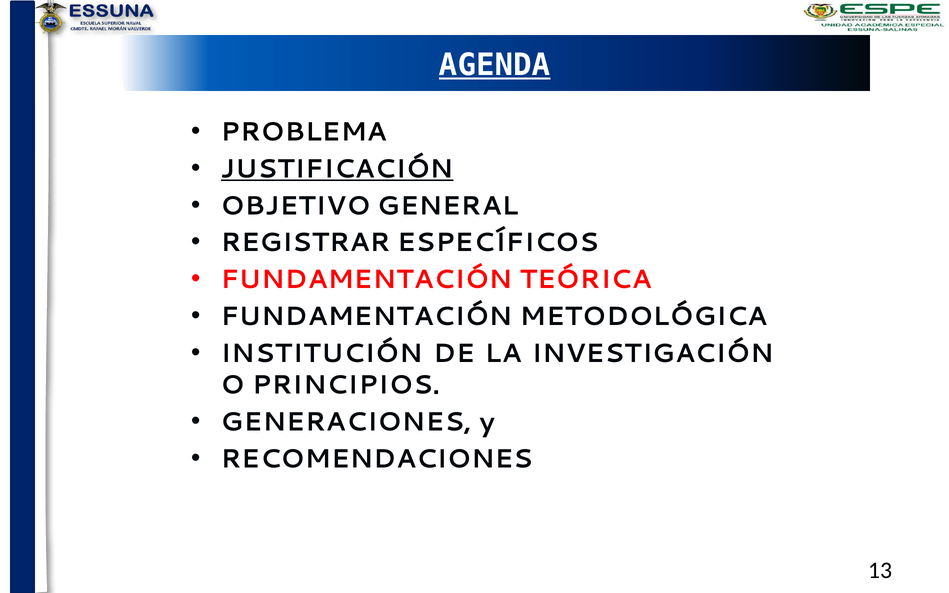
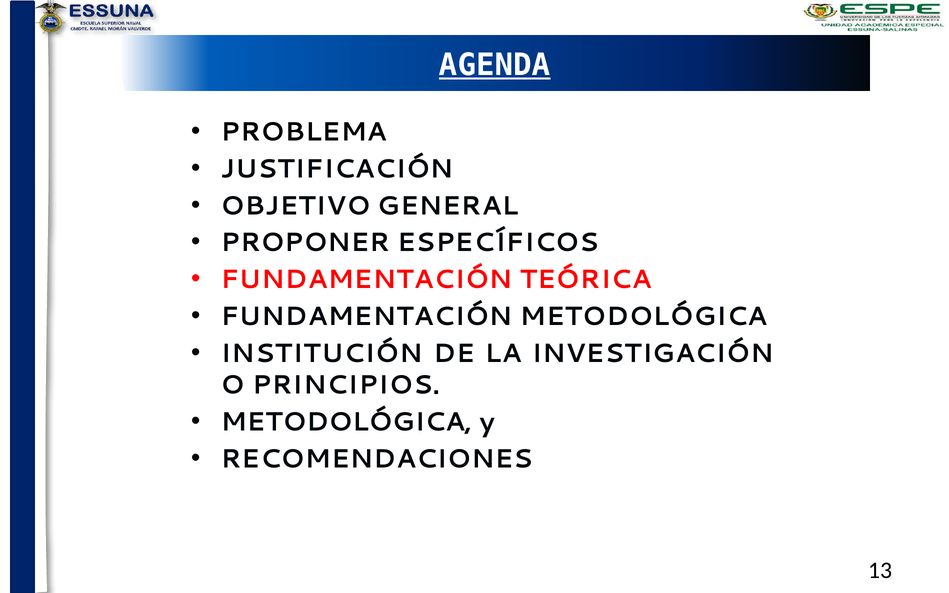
JUSTIFICACIÓN underline: present -> none (337, 169)
REGISTRAR: REGISTRAR -> PROPONER (305, 243)
GENERACIONES: GENERACIONES -> METODOLÓGICA (347, 422)
